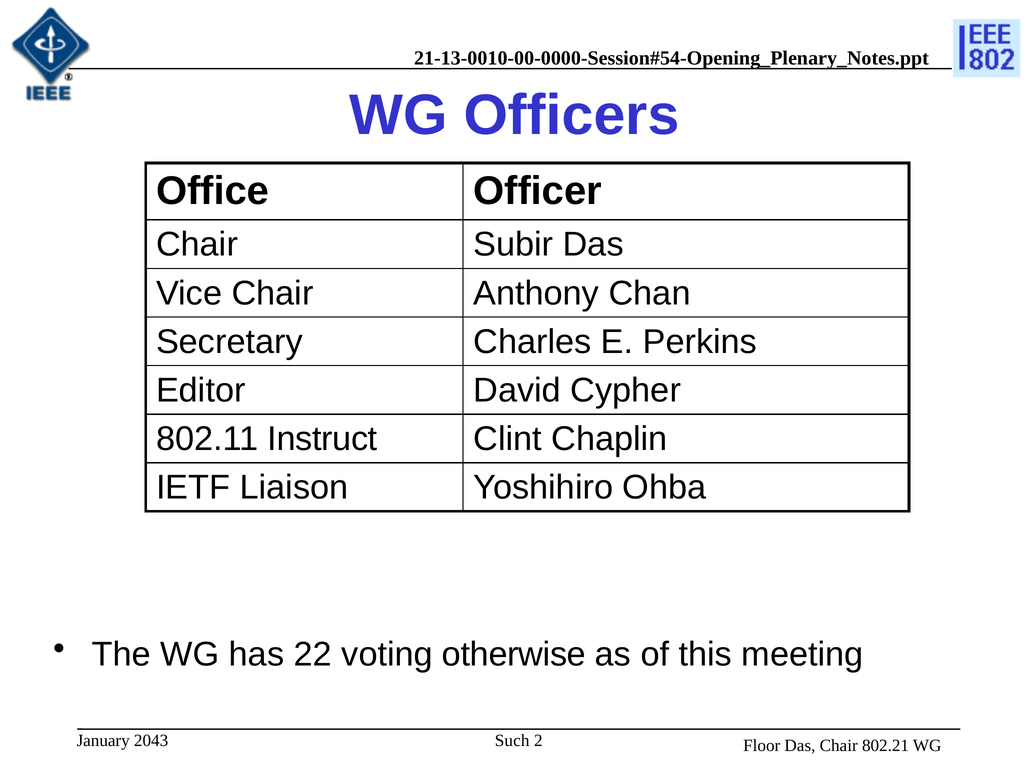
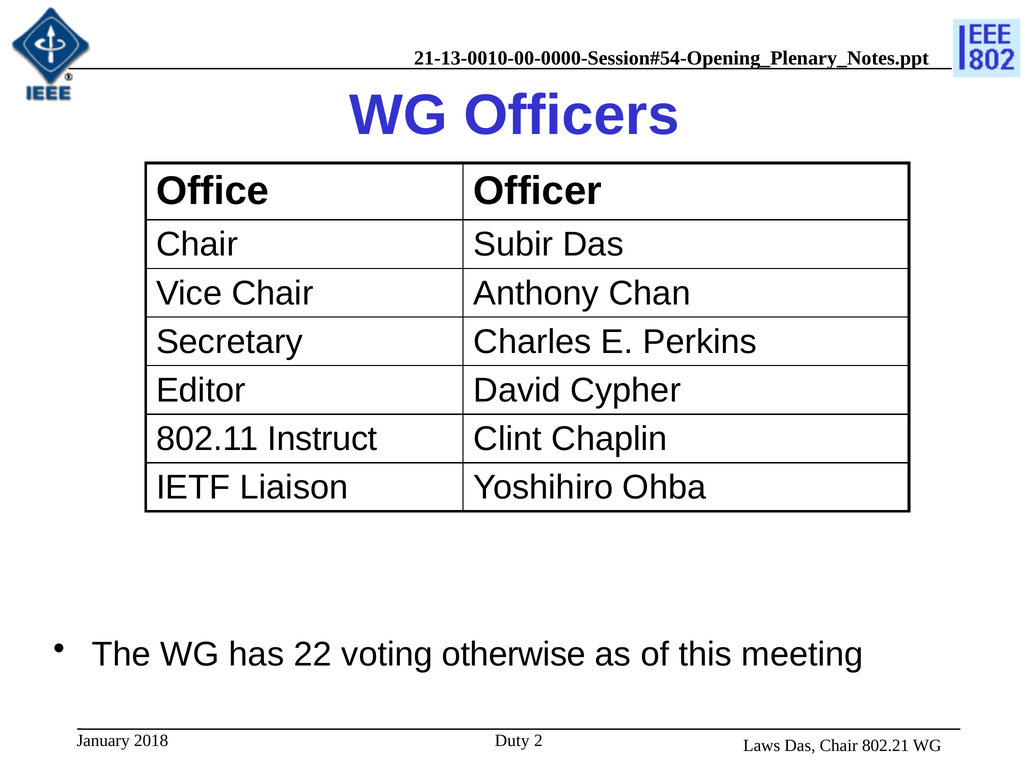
Such: Such -> Duty (512, 740)
2043: 2043 -> 2018 (151, 740)
Floor: Floor -> Laws (762, 745)
